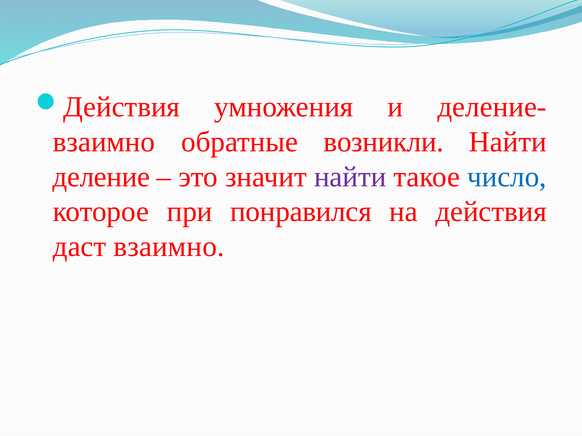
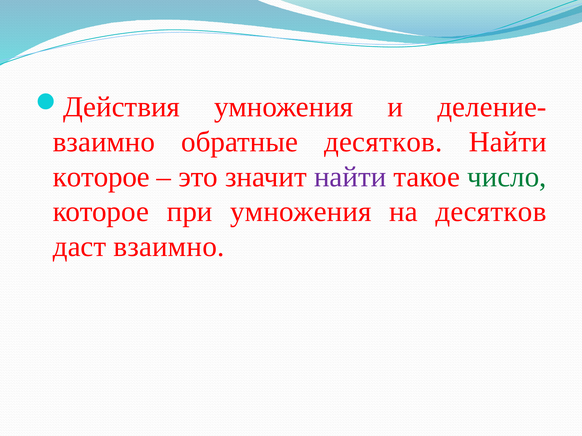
обратные возникли: возникли -> десятков (383, 142)
деление: деление -> которое (101, 177)
число colour: blue -> green (507, 177)
при понравился: понравился -> умножения (301, 212)
на действия: действия -> десятков (491, 212)
